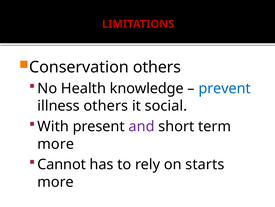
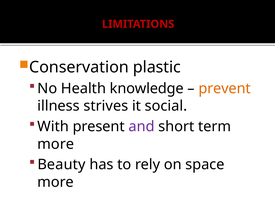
Conservation others: others -> plastic (157, 67)
prevent colour: blue -> orange (225, 88)
illness others: others -> strives (106, 106)
Cannot: Cannot -> Beauty (61, 164)
starts: starts -> space (205, 164)
